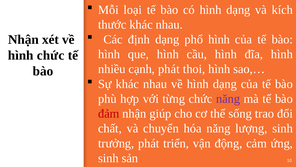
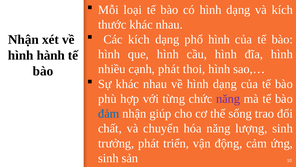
Các định: định -> kích (139, 39)
hình chức: chức -> hành (51, 55)
đảm colour: red -> blue (109, 113)
